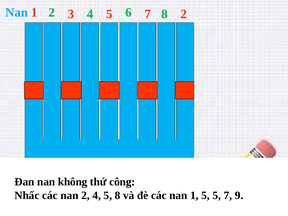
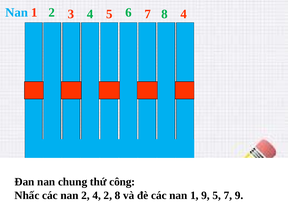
8 2: 2 -> 4 (184, 14)
không: không -> chung (73, 182)
4 5: 5 -> 2 (108, 195)
1 5: 5 -> 9 (206, 195)
